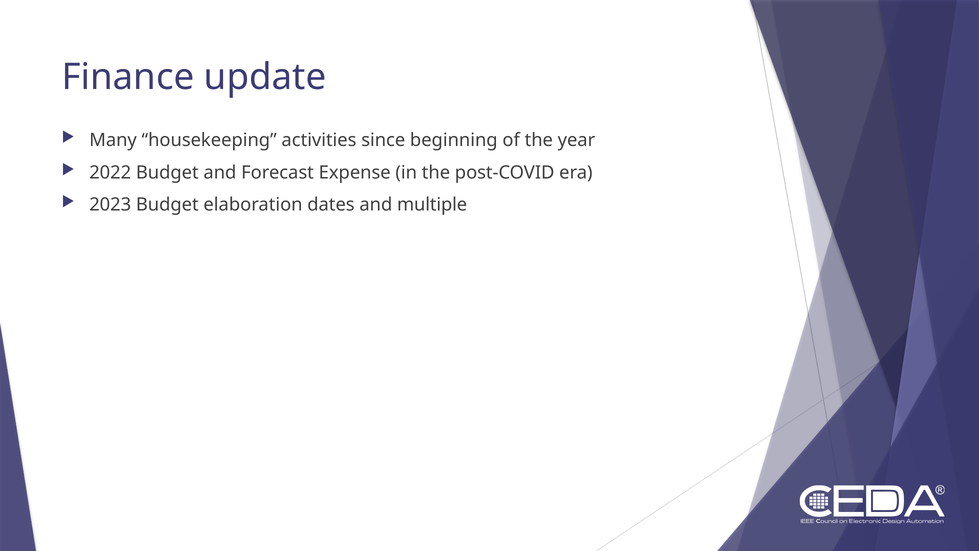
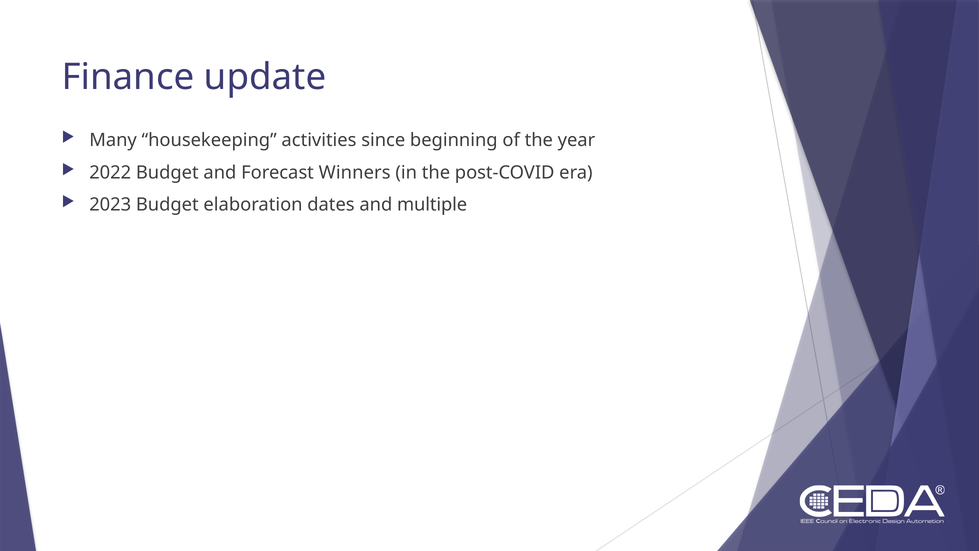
Expense: Expense -> Winners (355, 172)
